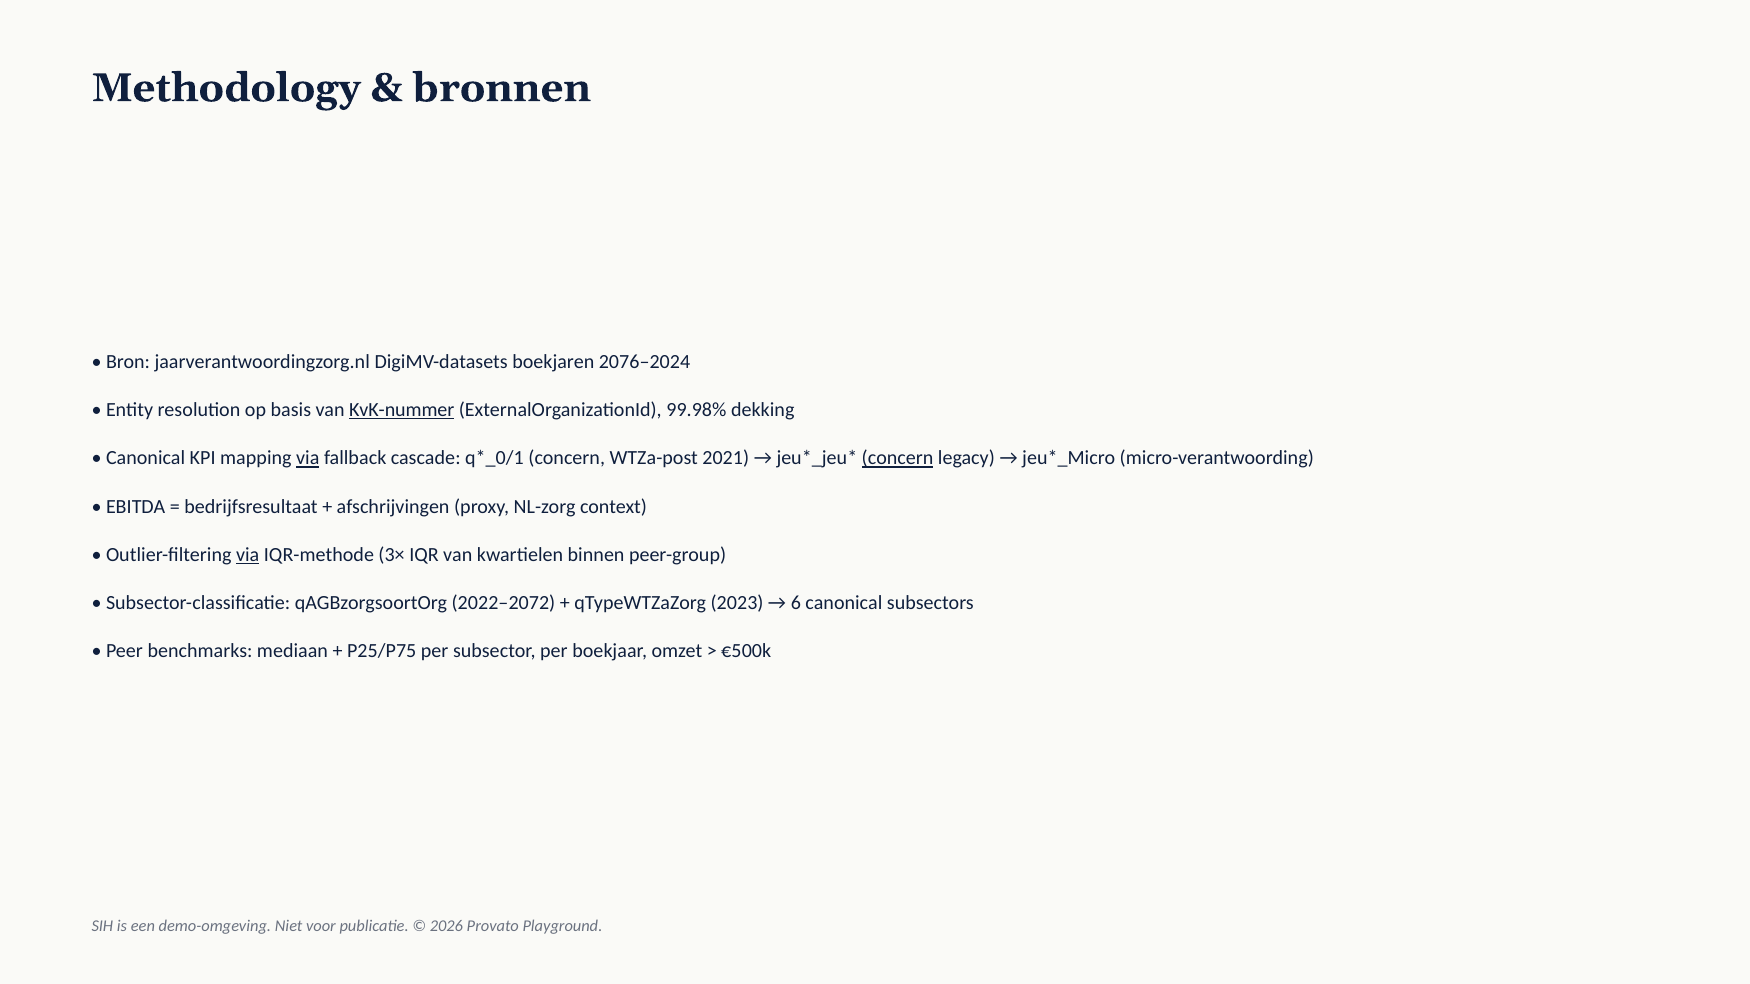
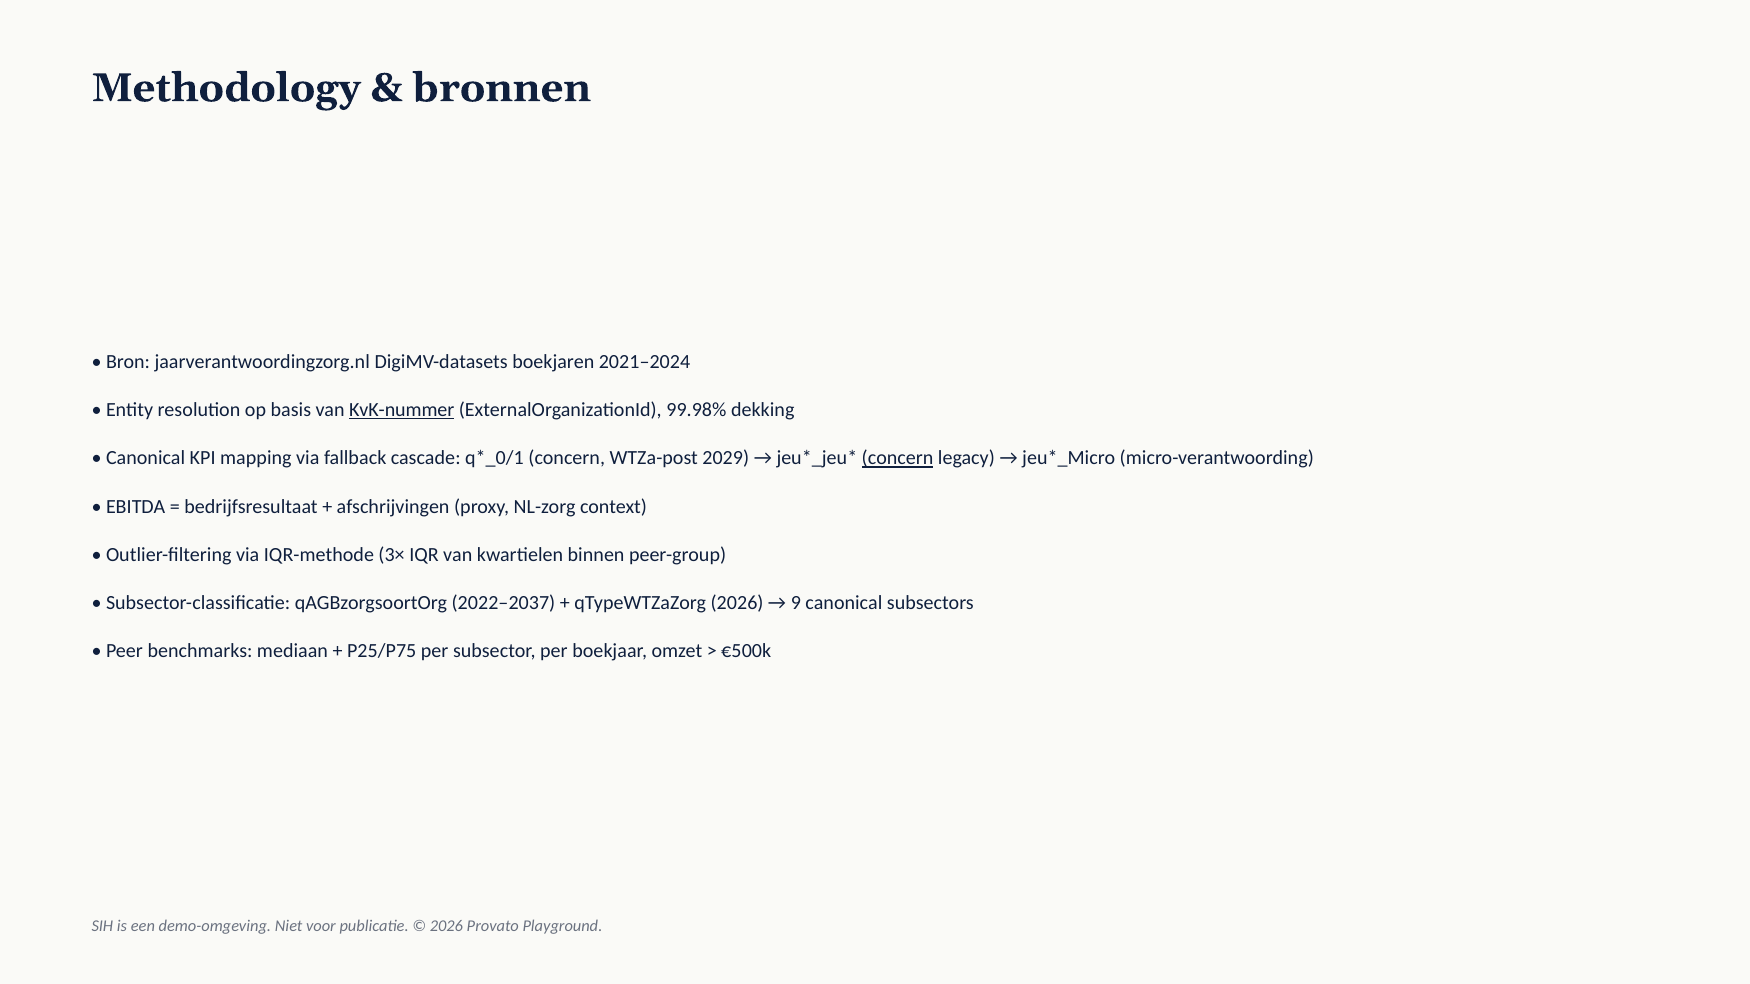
2076–2024: 2076–2024 -> 2021–2024 (645, 362)
via underline: present -> none (308, 458)
2021: 2021 -> 2029 (726, 458)
via underline: present -> none (248, 555)
2022–2072: 2022–2072 -> 2022–2037 (503, 603)
qTypeWTZaZorg 2023: 2023 -> 2026 (737, 603)
6: 6 -> 9 (796, 603)
